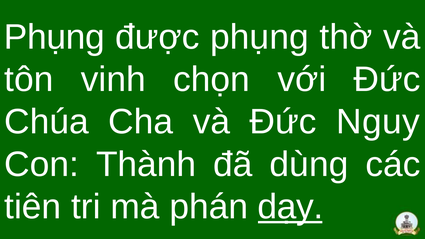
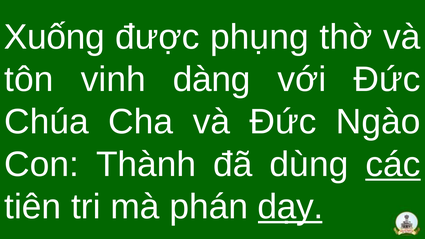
Phụng: Phụng -> Xuống (54, 37)
chọn: chọn -> dàng (212, 80)
Nguy: Nguy -> Ngào (378, 122)
các underline: none -> present (393, 165)
